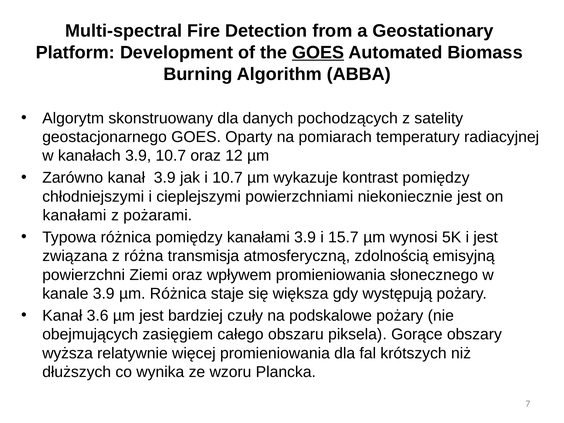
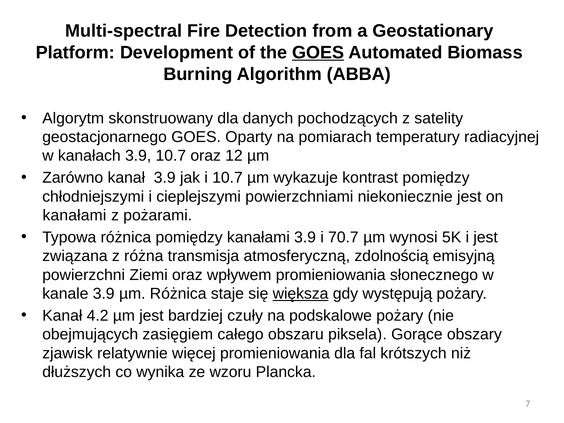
15.7: 15.7 -> 70.7 (343, 237)
większa underline: none -> present (301, 294)
3.6: 3.6 -> 4.2 (98, 316)
wyższa: wyższa -> zjawisk (68, 353)
